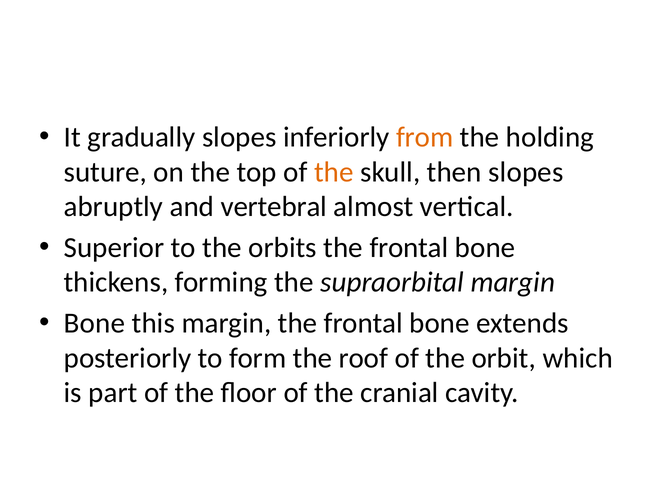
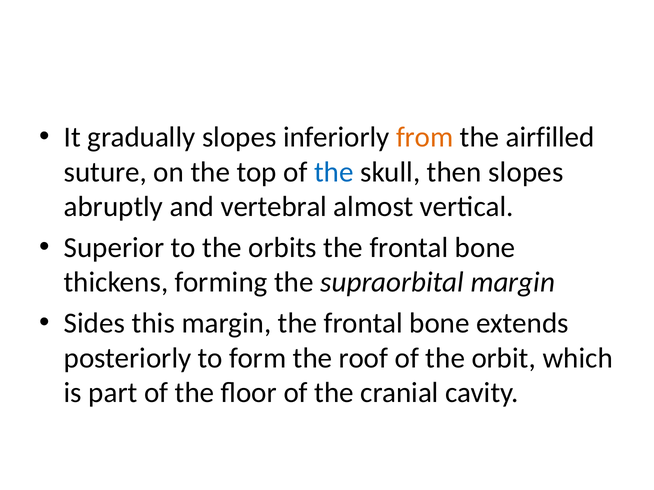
holding: holding -> airfilled (550, 137)
the colour: orange -> blue (334, 172)
Bone: Bone -> Sides (95, 323)
